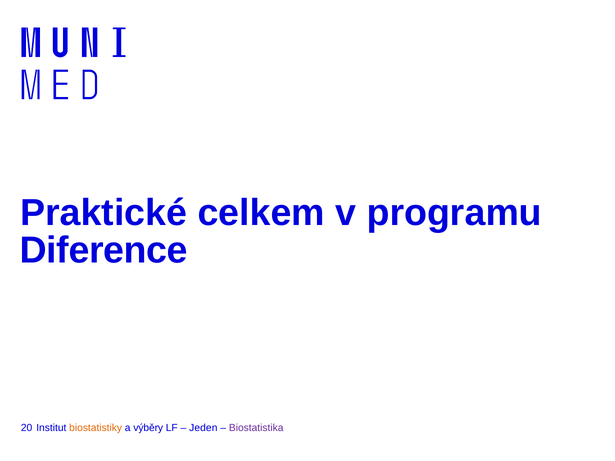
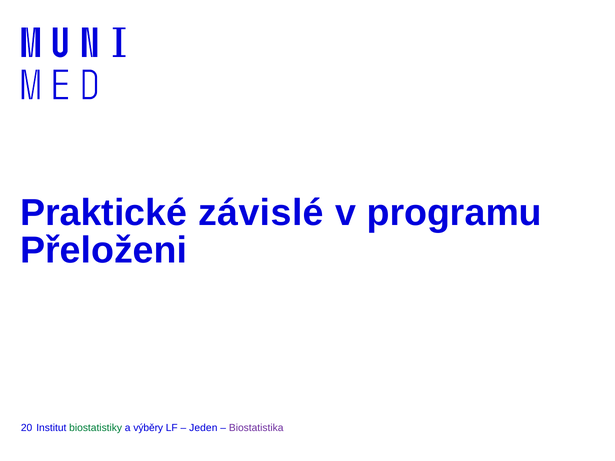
celkem: celkem -> závislé (261, 213)
Diference: Diference -> Přeloženi (104, 250)
biostatistiky colour: orange -> green (96, 428)
